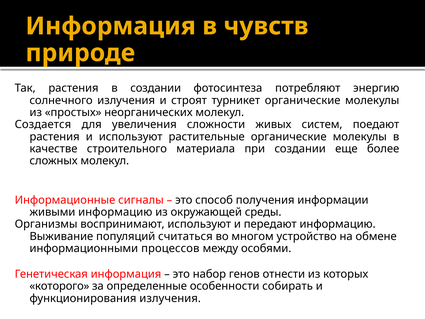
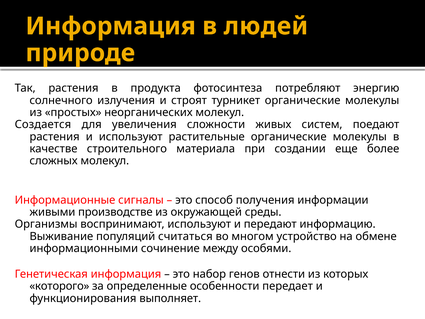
чувств: чувств -> людей (266, 26)
в создании: создании -> продукта (156, 88)
живыми информацию: информацию -> производстве (115, 212)
процессов: процессов -> сочинение (170, 248)
собирать: собирать -> передает (288, 286)
функционирования излучения: излучения -> выполняет (170, 298)
